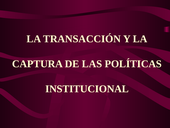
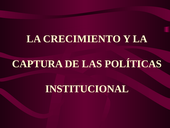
TRANSACCIÓN: TRANSACCIÓN -> CRECIMIENTO (82, 39)
